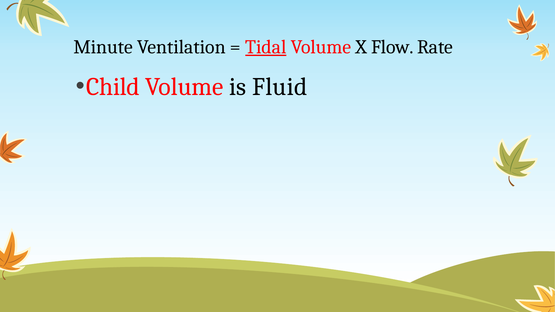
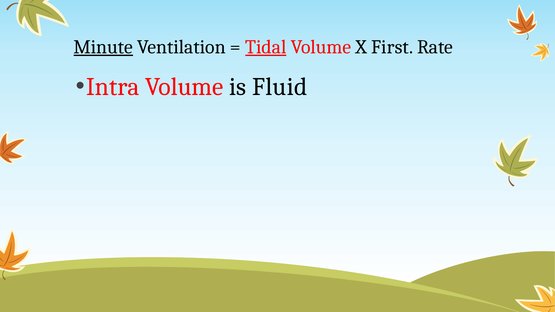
Minute underline: none -> present (103, 47)
Flow: Flow -> First (392, 47)
Child: Child -> Intra (113, 87)
